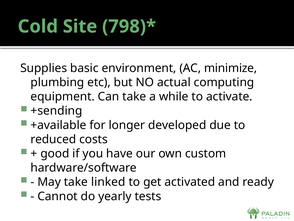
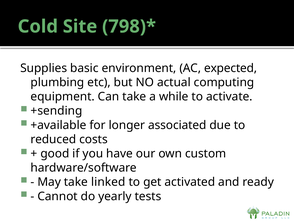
minimize: minimize -> expected (231, 68)
developed: developed -> associated (177, 125)
